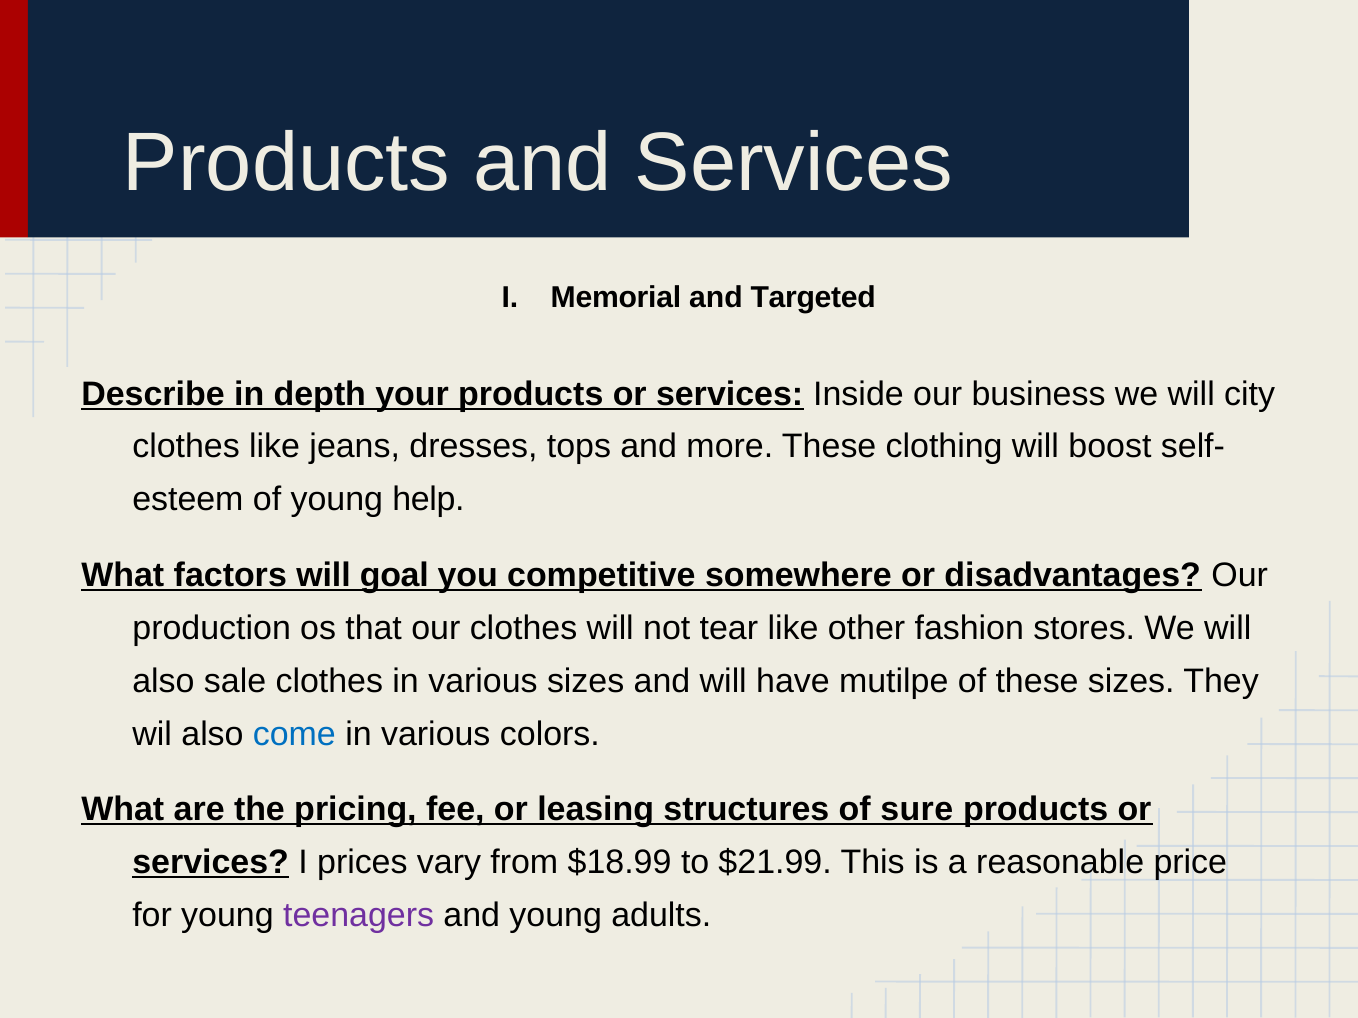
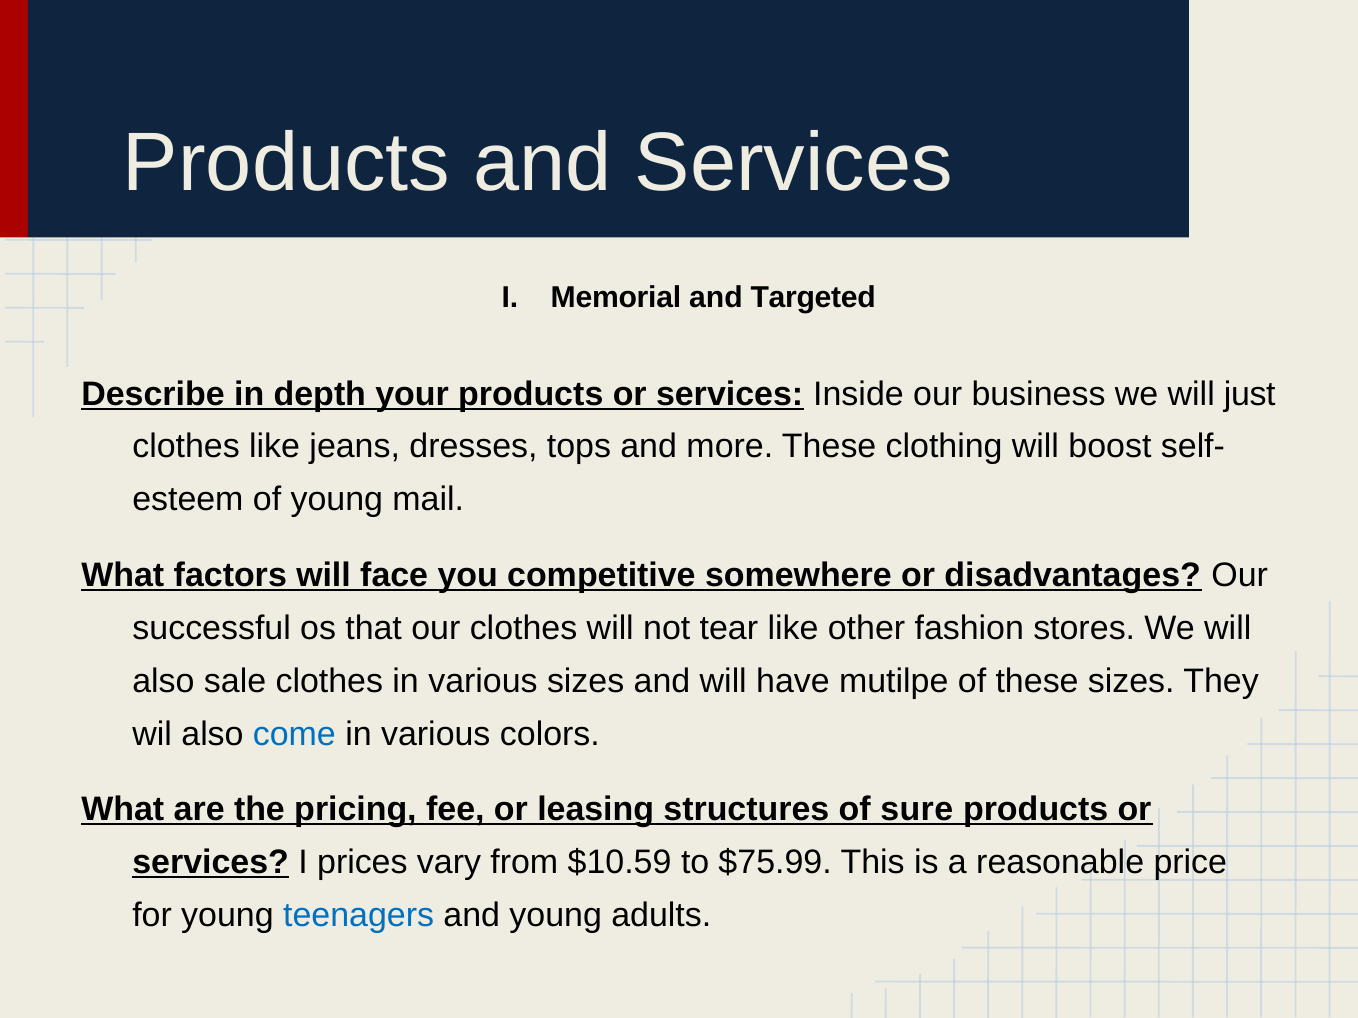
city: city -> just (1250, 394)
help: help -> mail (428, 500)
goal: goal -> face (394, 575)
production: production -> successful (212, 628)
$18.99: $18.99 -> $10.59 (620, 863)
$21.99: $21.99 -> $75.99 (775, 863)
teenagers colour: purple -> blue (359, 916)
